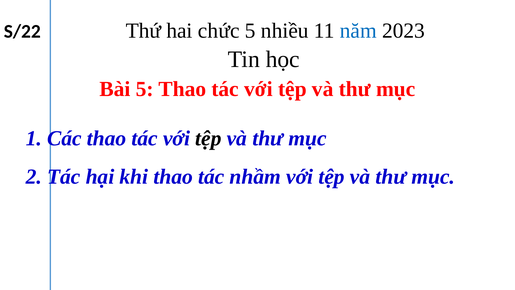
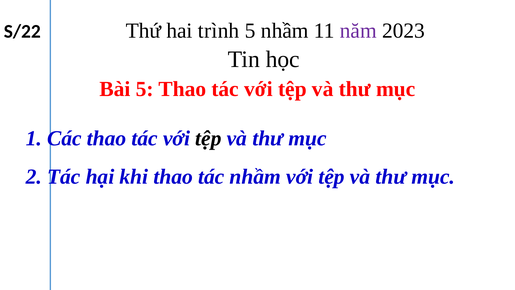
chức: chức -> trình (219, 31)
5 nhiều: nhiều -> nhầm (285, 31)
năm colour: blue -> purple (358, 31)
